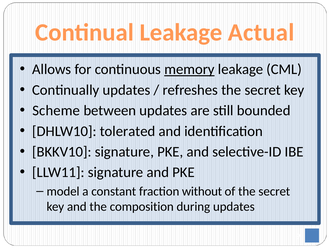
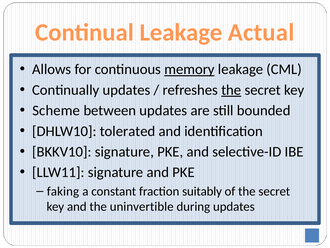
the underline: none -> present (231, 90)
model: model -> faking (63, 191)
without: without -> suitably (202, 191)
composition: composition -> uninvertible (142, 206)
